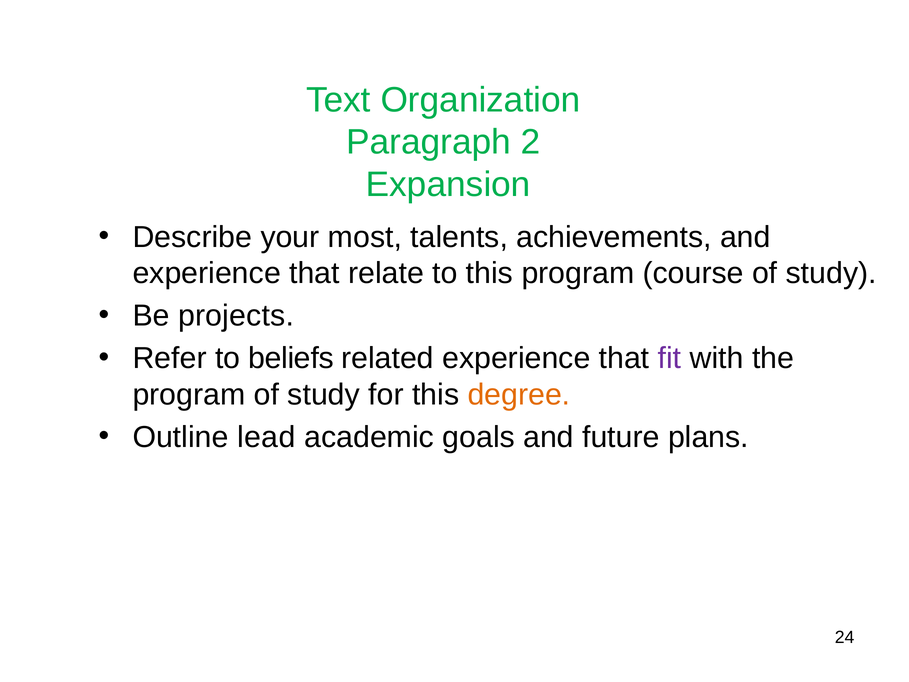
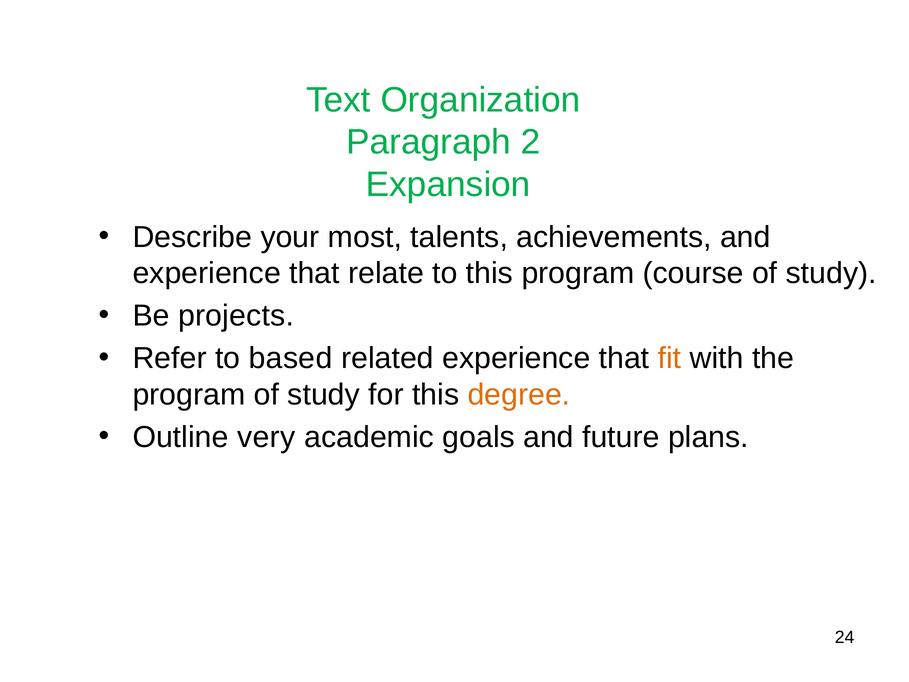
beliefs: beliefs -> based (291, 358)
fit colour: purple -> orange (670, 358)
lead: lead -> very (266, 437)
